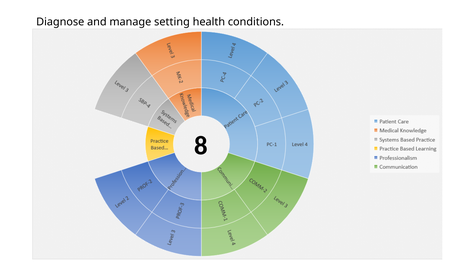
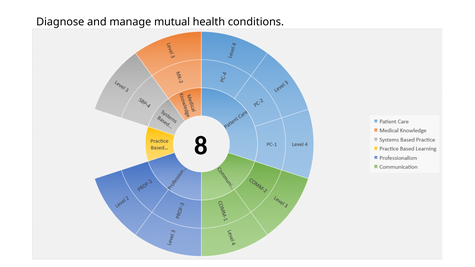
setting: setting -> mutual (172, 22)
